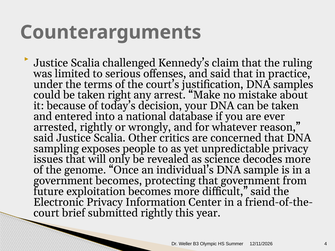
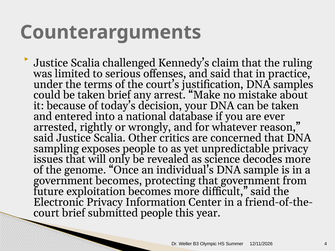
taken right: right -> brief (119, 95)
submitted rightly: rightly -> people (157, 213)
